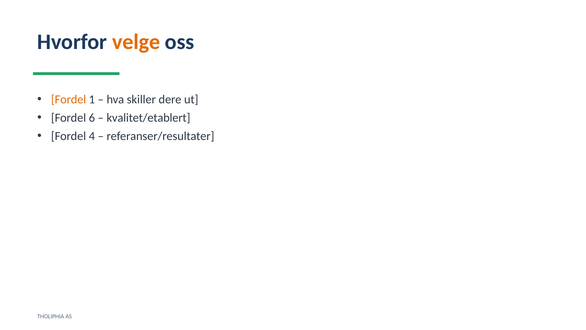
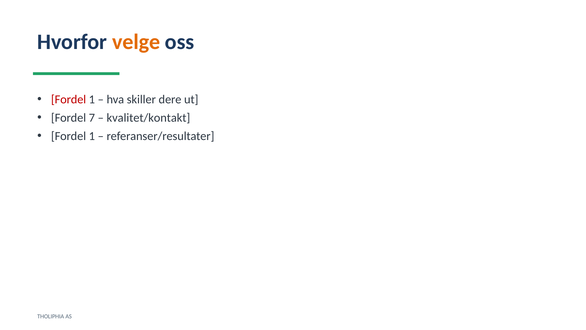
Fordel colour: orange -> red (69, 99)
6: 6 -> 7 (92, 118)
kvalitet/etablert: kvalitet/etablert -> kvalitet/kontakt (148, 118)
4: 4 -> 1 (92, 136)
